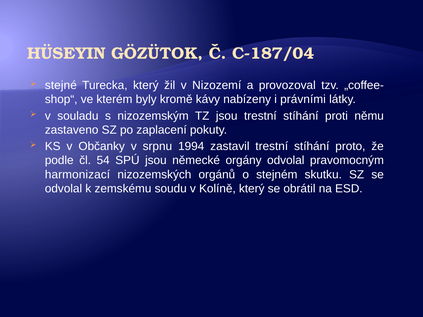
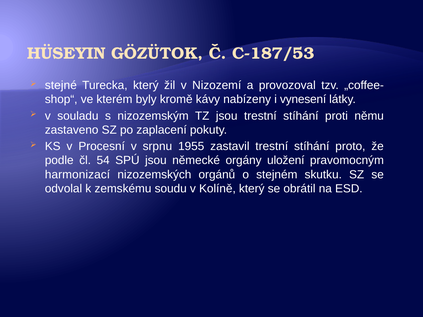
C-187/04: C-187/04 -> C-187/53 (273, 53)
právními: právními -> vynesení (303, 99)
Občanky: Občanky -> Procesní (102, 146)
1994: 1994 -> 1955 (191, 146)
orgány odvolal: odvolal -> uložení (286, 161)
